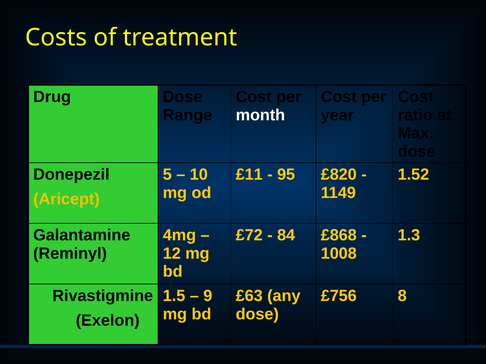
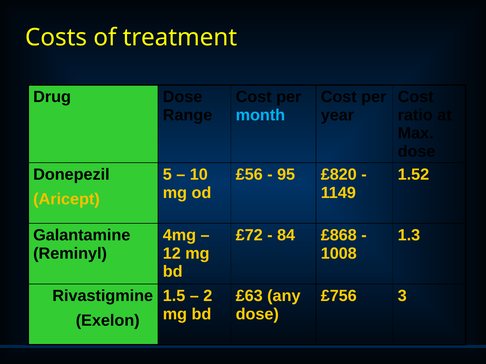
month colour: white -> light blue (260, 115)
£11: £11 -> £56 (249, 175)
9: 9 -> 2 (208, 296)
8: 8 -> 3 (402, 296)
